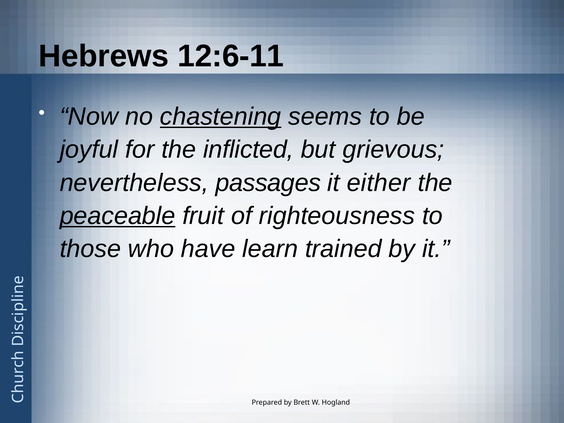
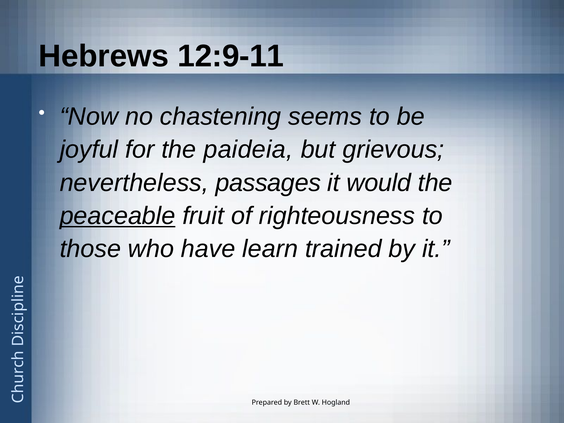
12:6-11: 12:6-11 -> 12:9-11 (231, 56)
chastening underline: present -> none (221, 117)
inflicted: inflicted -> paideia (248, 150)
either: either -> would (379, 183)
